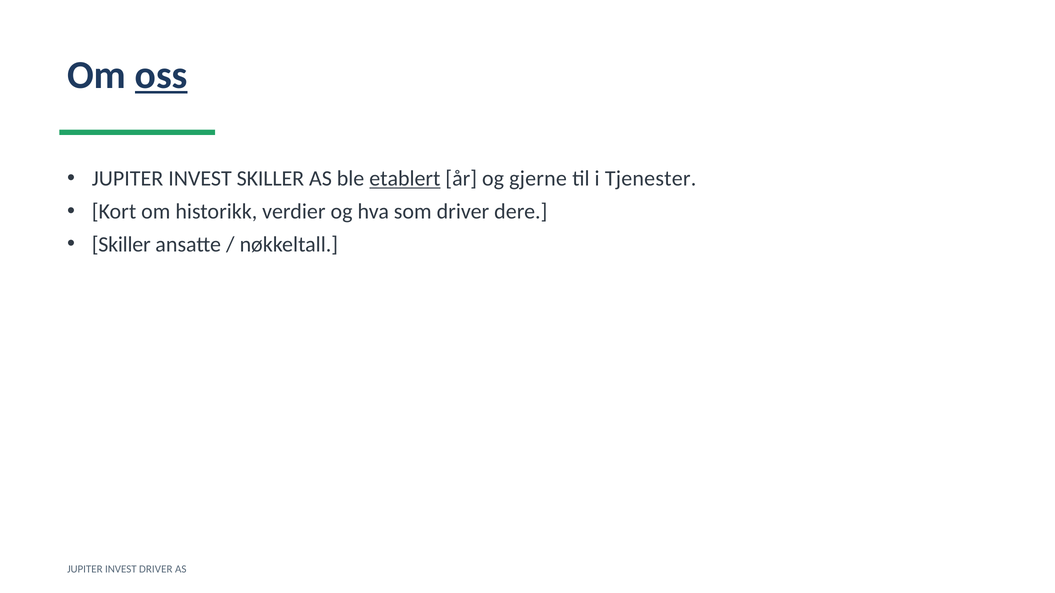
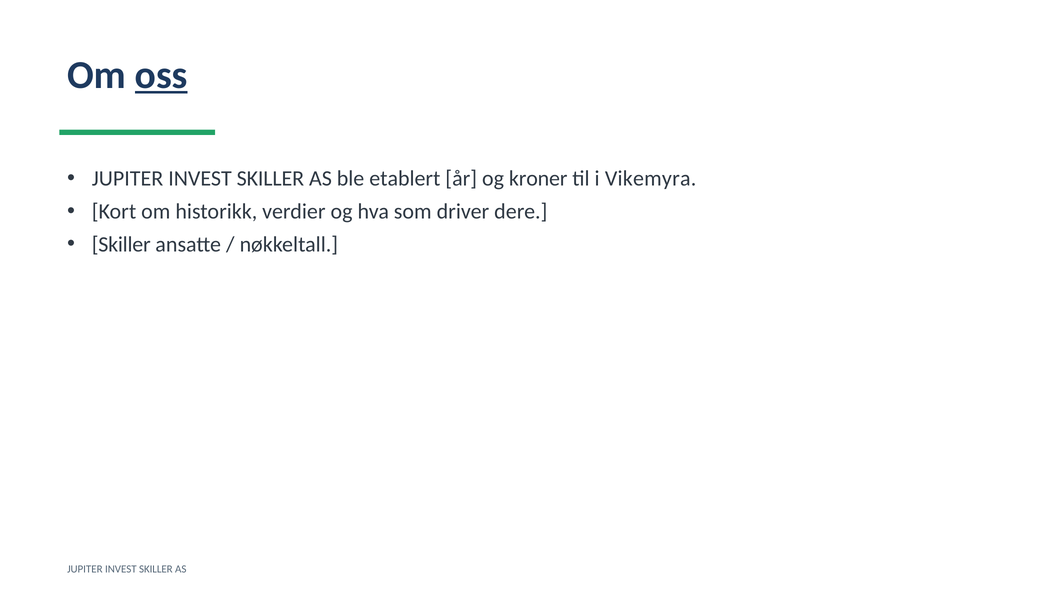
etablert underline: present -> none (405, 179)
gjerne: gjerne -> kroner (538, 179)
Tjenester: Tjenester -> Vikemyra (651, 179)
DRIVER: DRIVER -> SKILLER (156, 569)
